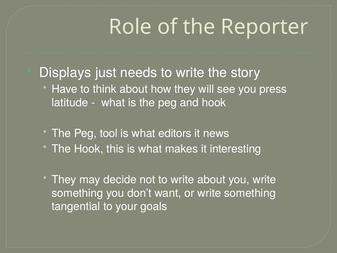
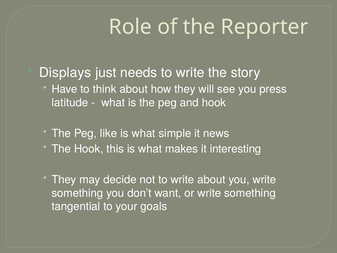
tool: tool -> like (109, 133)
editors: editors -> simple (175, 133)
